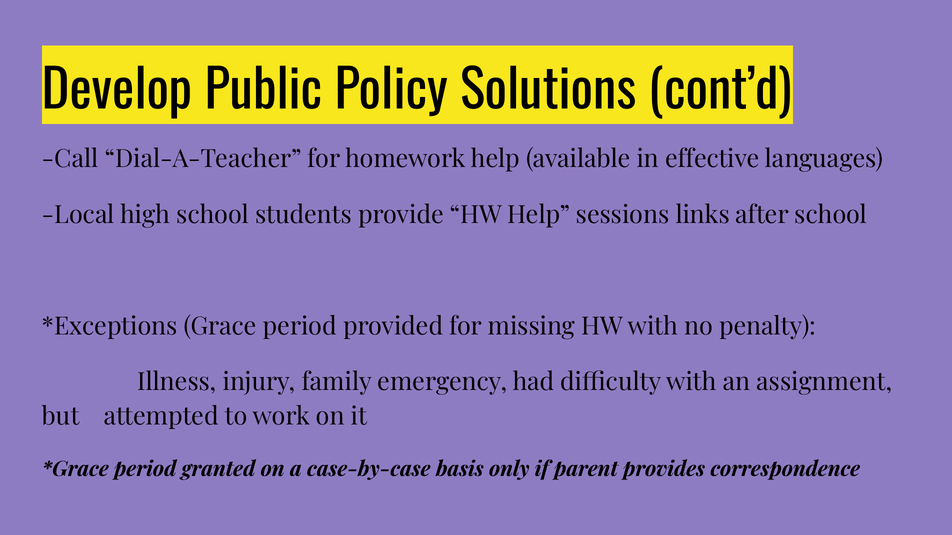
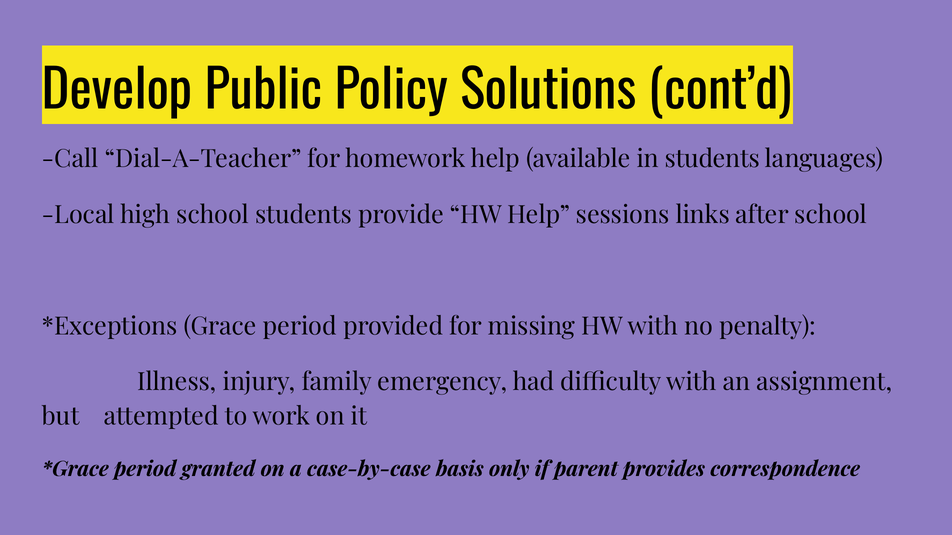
in effective: effective -> students (712, 159)
